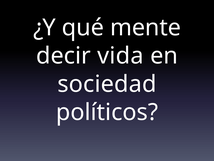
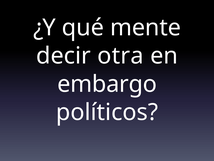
vida: vida -> otra (120, 56)
sociedad: sociedad -> embargo (107, 84)
